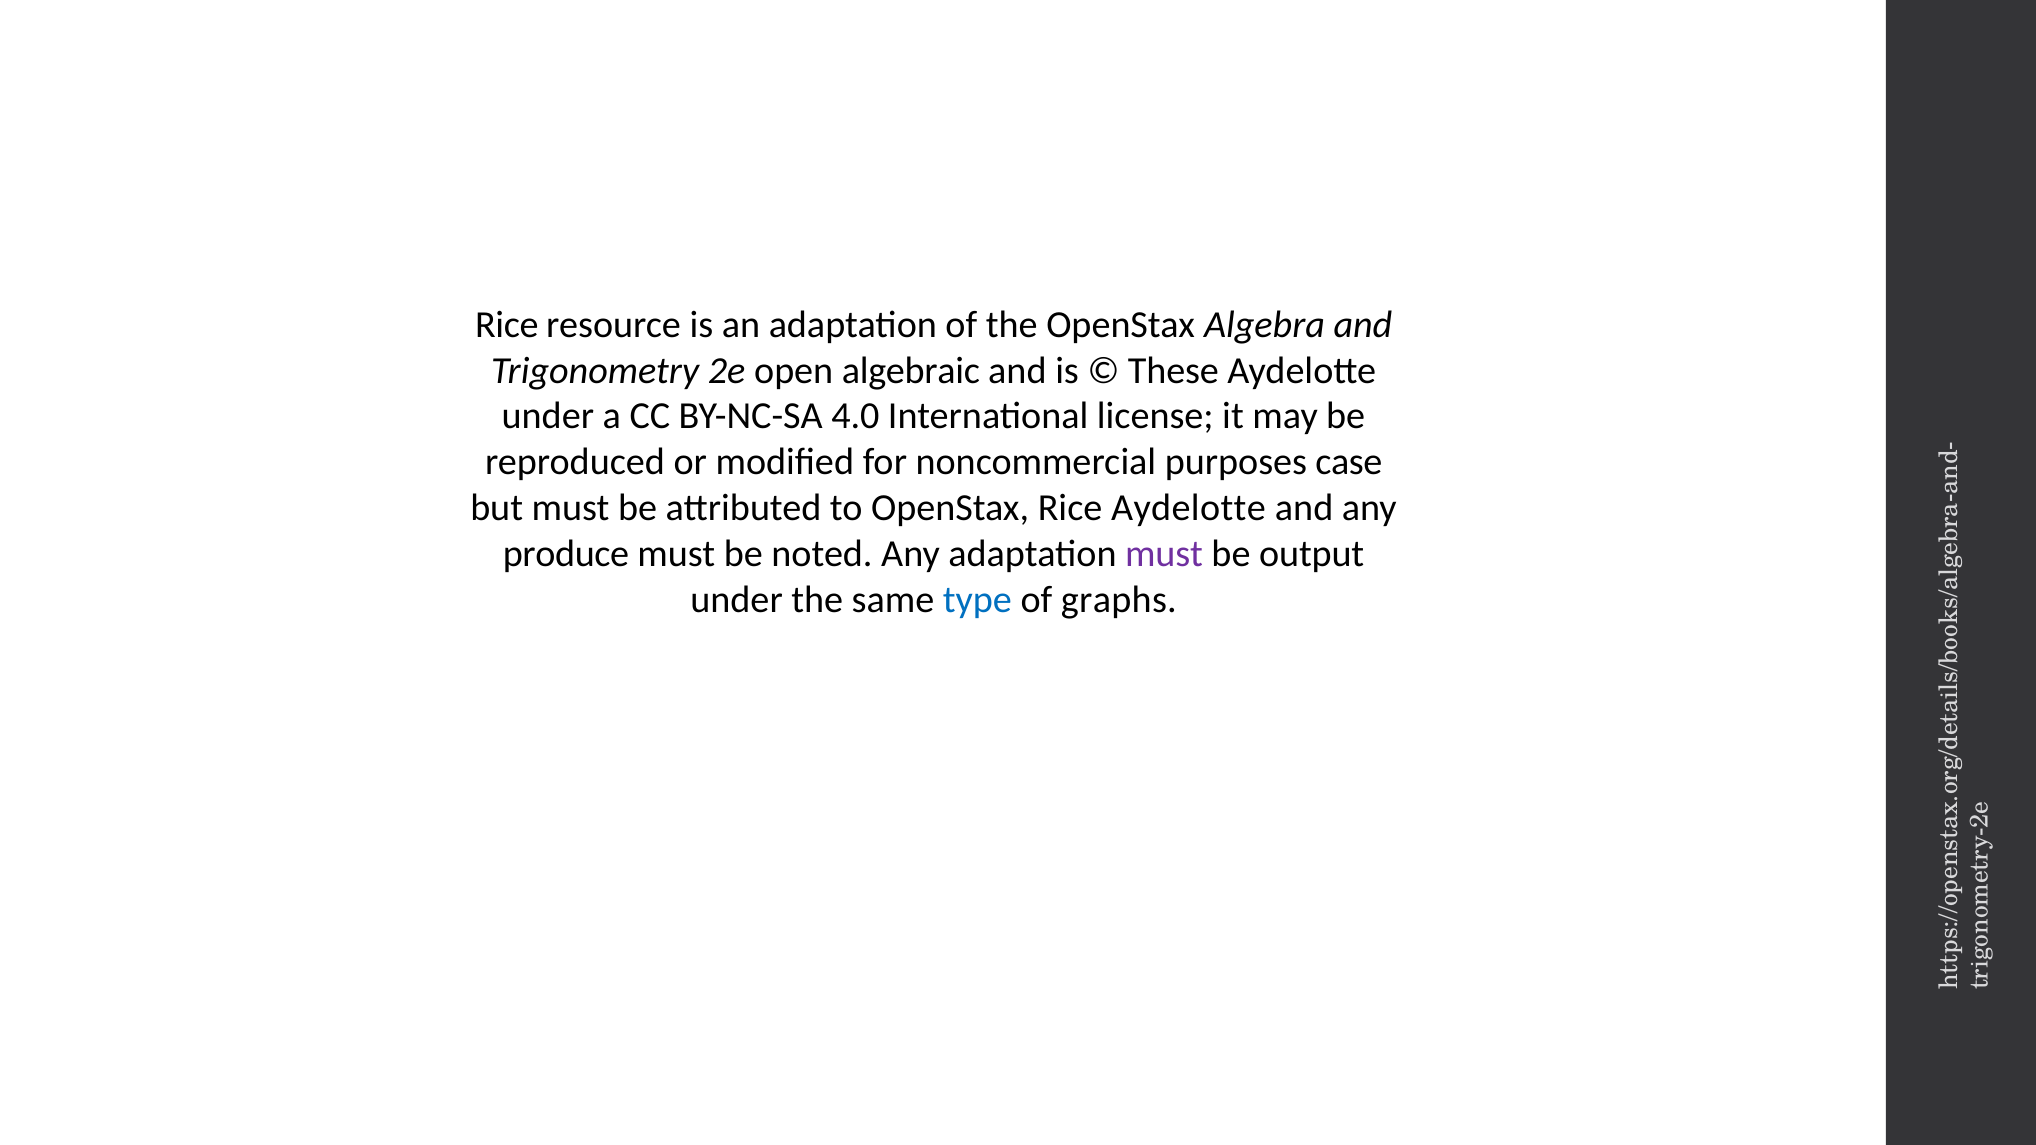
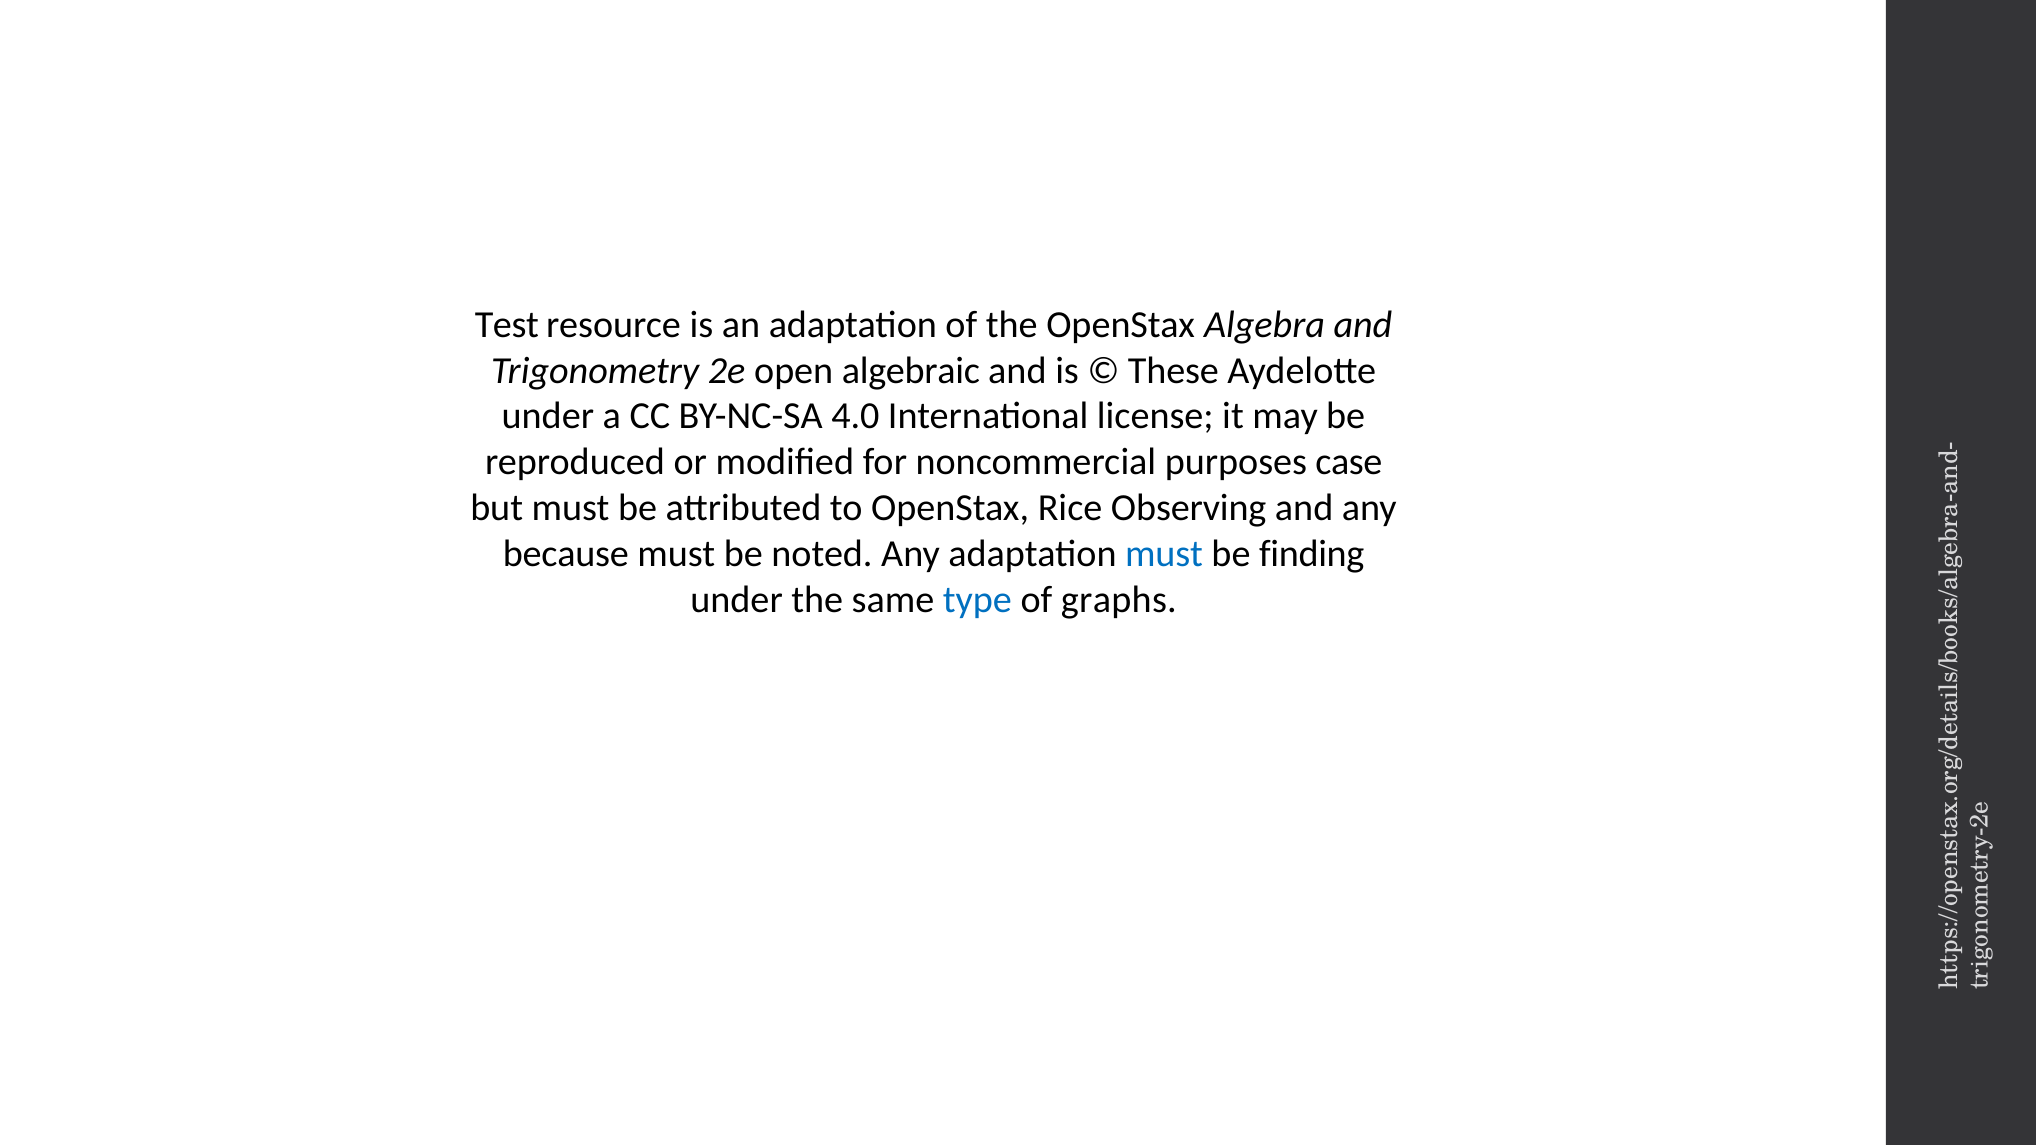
Rice: Rice -> Test (507, 325)
Rice Aydelotte: Aydelotte -> Observing (1189, 508)
produce: produce -> because (566, 554)
must colour: purple -> blue (1164, 554)
output: output -> finding (1312, 554)
